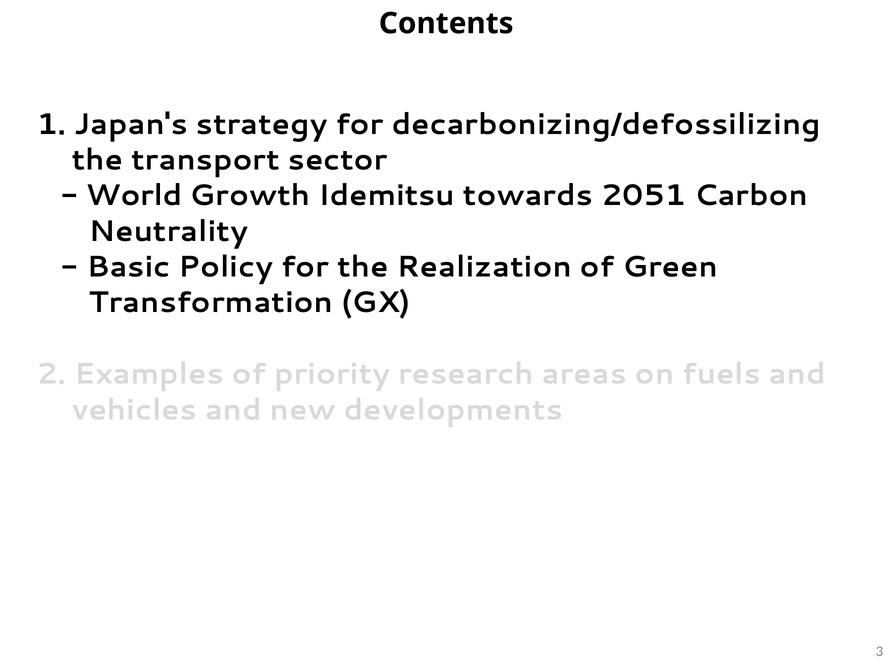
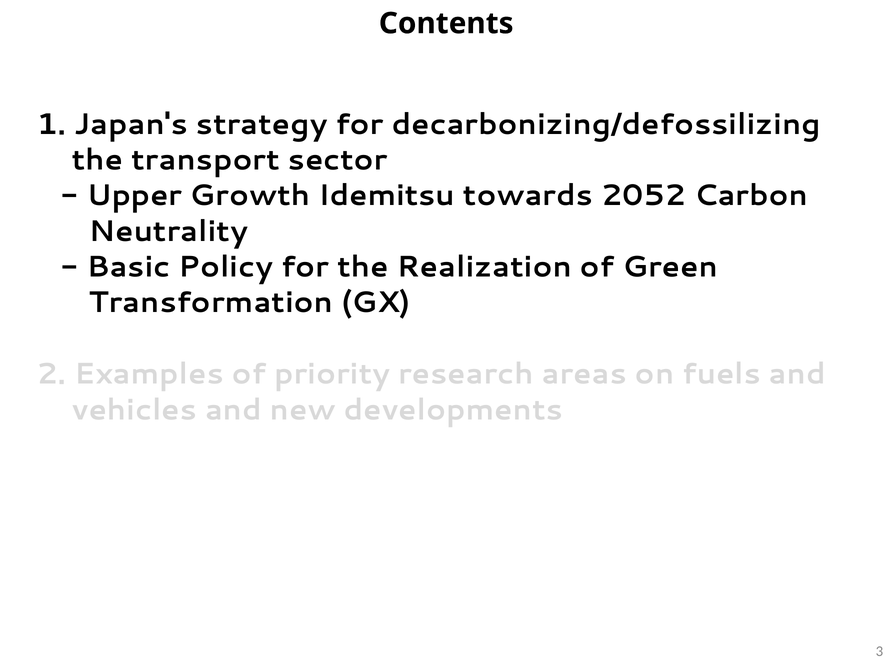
World: World -> Upper (134, 196)
2051: 2051 -> 2052 (644, 196)
